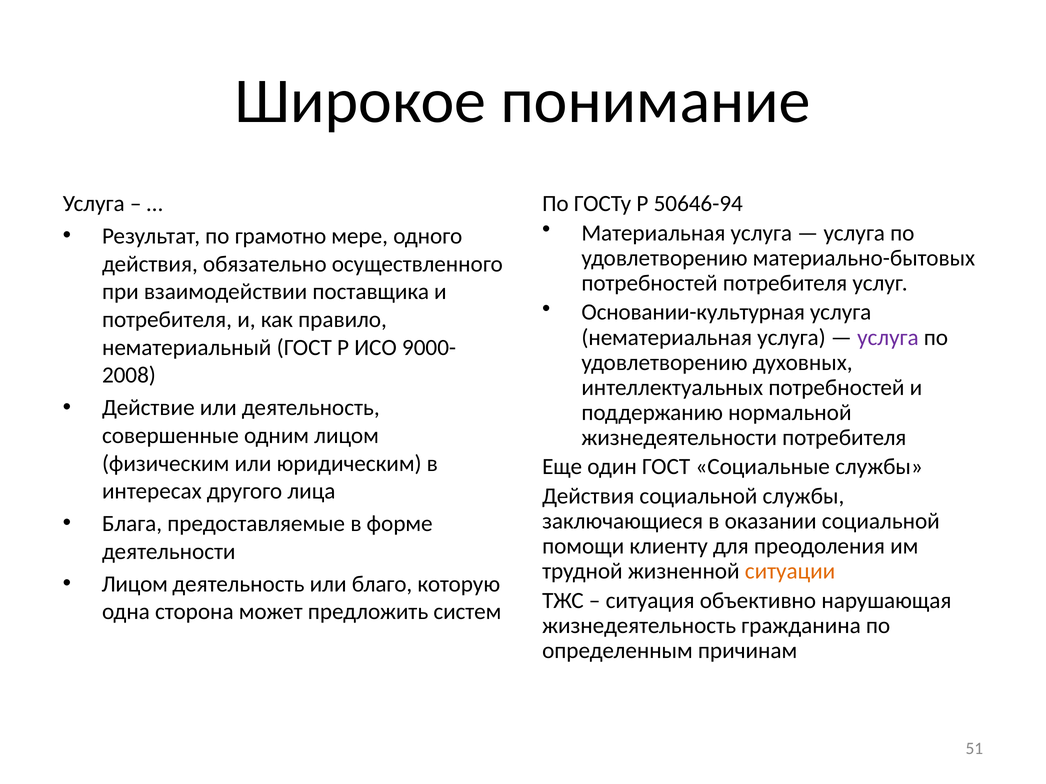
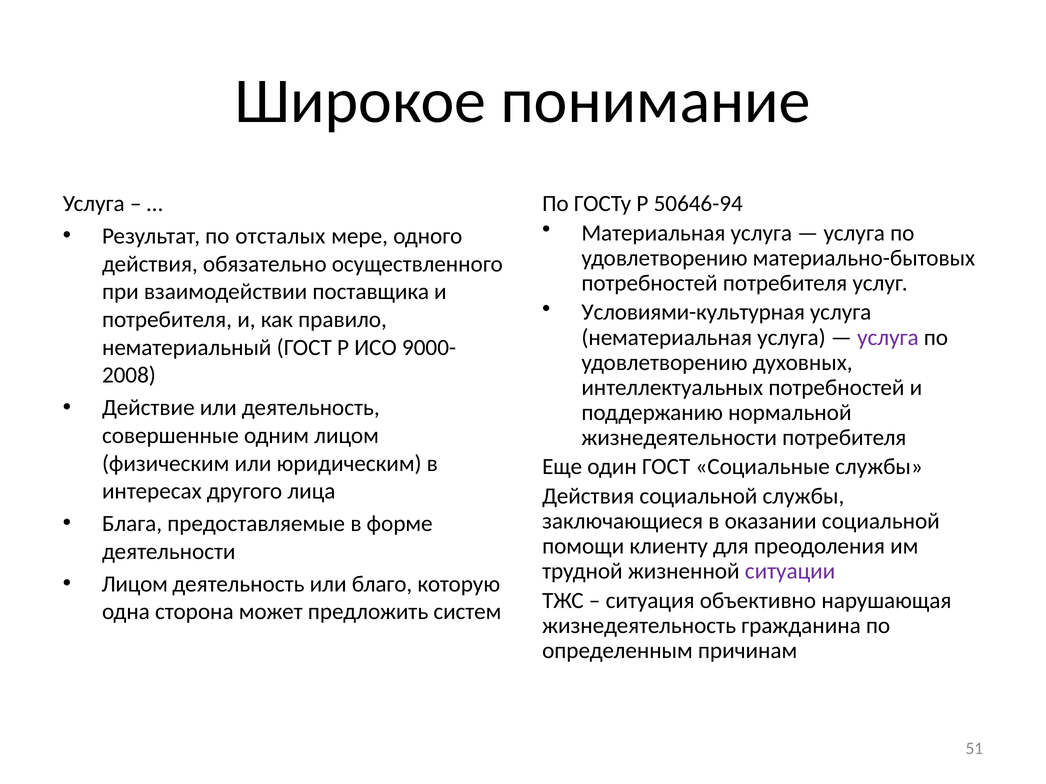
грамотно: грамотно -> отсталых (280, 236)
Основании-культурная: Основании-культурная -> Условиями-культурная (693, 312)
ситуации colour: orange -> purple (790, 572)
